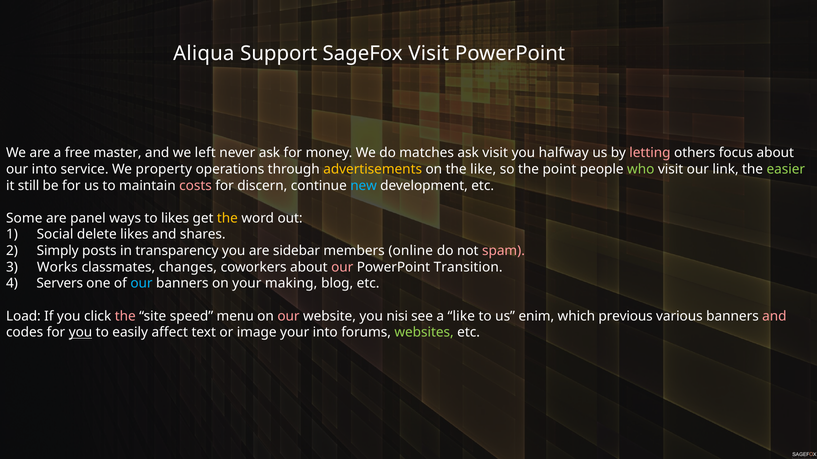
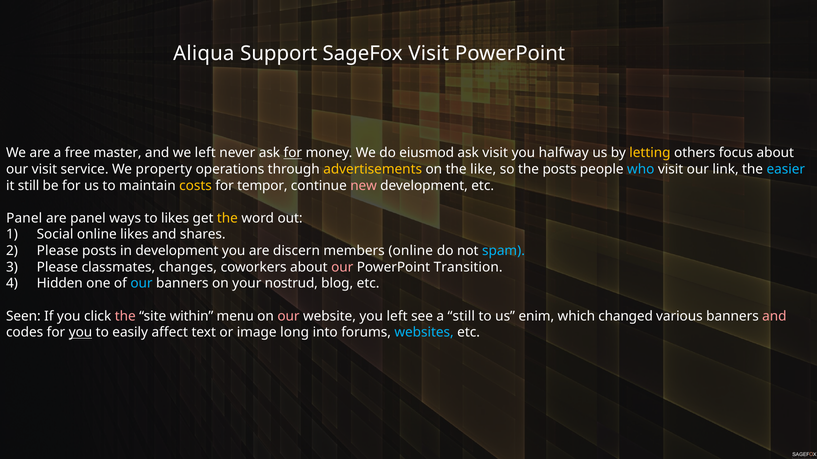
for underline: none -> present (293, 153)
matches: matches -> eiusmod (427, 153)
letting colour: pink -> yellow (650, 153)
our into: into -> visit (44, 169)
the point: point -> posts (560, 169)
who colour: light green -> light blue (641, 169)
easier colour: light green -> light blue (786, 169)
costs colour: pink -> yellow (196, 186)
discern: discern -> tempor (262, 186)
new colour: light blue -> pink (364, 186)
Some: Some -> Panel (24, 218)
Social delete: delete -> online (97, 235)
Simply: Simply -> Please (58, 251)
in transparency: transparency -> development (177, 251)
sidebar: sidebar -> discern (296, 251)
spam colour: pink -> light blue (503, 251)
Works: Works -> Please (57, 267)
Servers: Servers -> Hidden (60, 284)
making: making -> nostrud (291, 284)
Load: Load -> Seen (23, 316)
speed: speed -> within (192, 316)
you nisi: nisi -> left (397, 316)
a like: like -> still (461, 316)
previous: previous -> changed (626, 316)
image your: your -> long (295, 333)
websites colour: light green -> light blue (424, 333)
